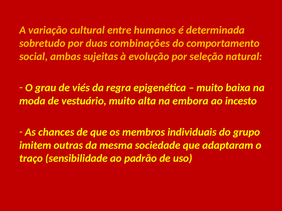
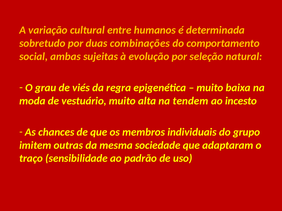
embora: embora -> tendem (191, 101)
